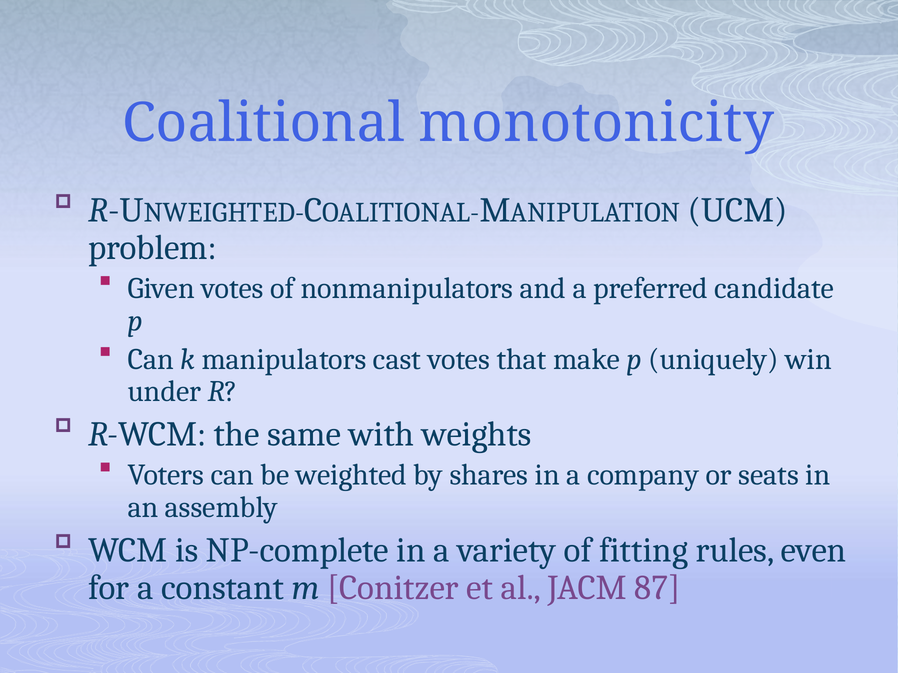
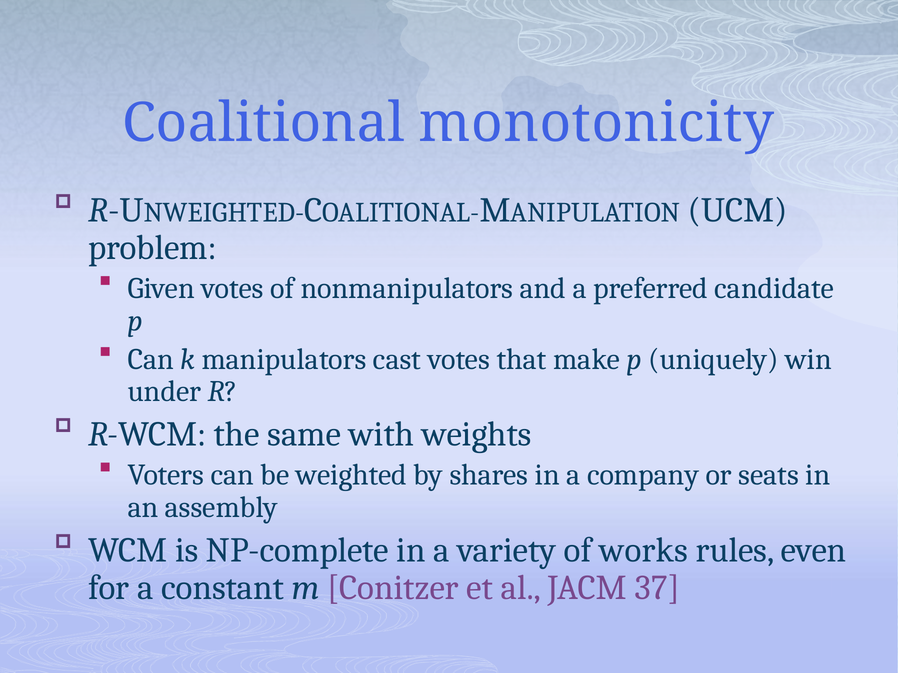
fitting: fitting -> works (644, 551)
87: 87 -> 37 (657, 588)
